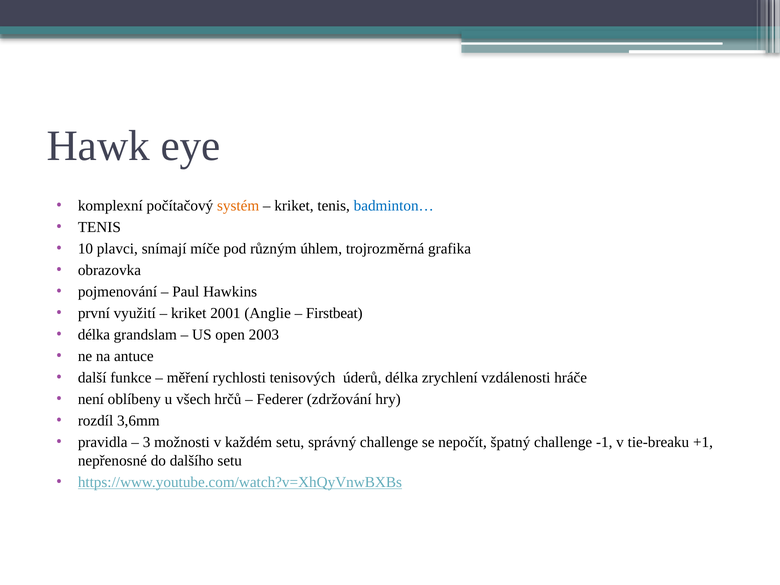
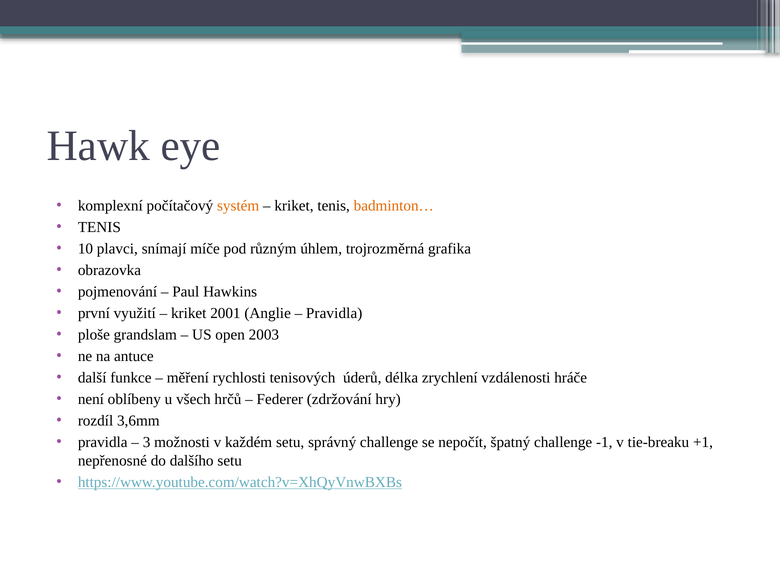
badminton… colour: blue -> orange (394, 206)
Firstbeat: Firstbeat -> Pravidla (334, 313)
délka: délka -> ploše (94, 335)
